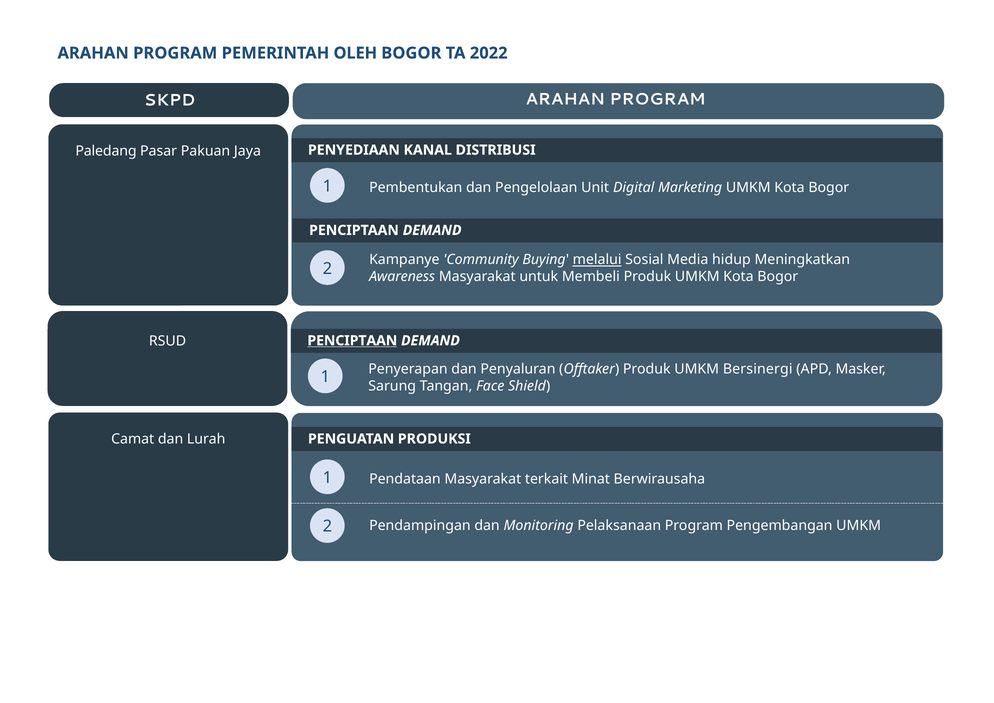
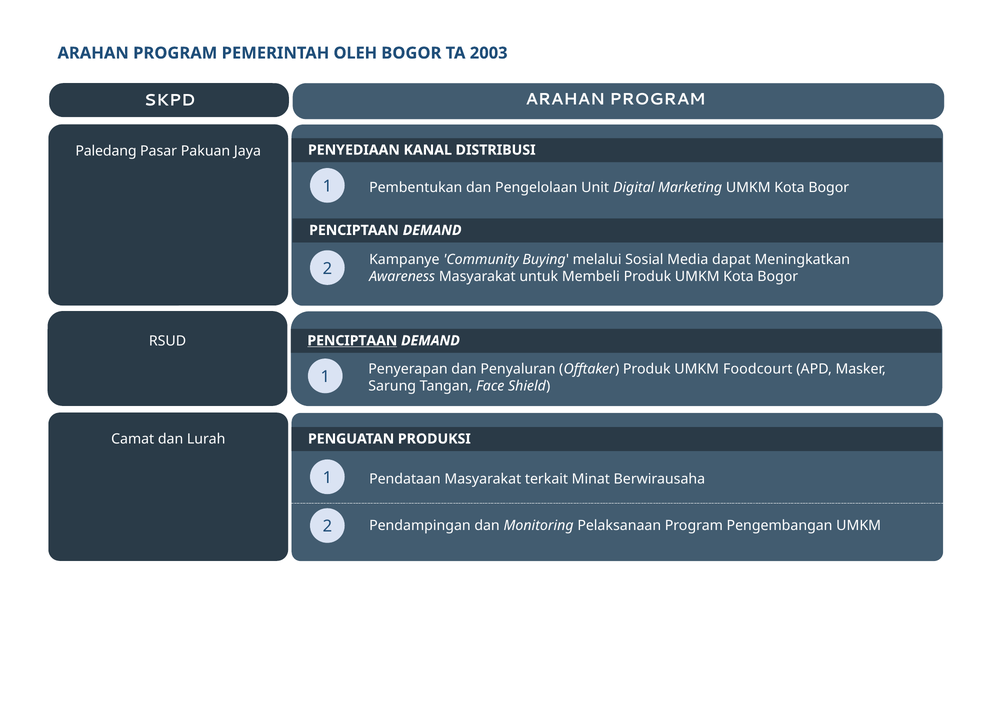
2022: 2022 -> 2003 (489, 53)
melalui underline: present -> none (597, 260)
hidup: hidup -> dapat (731, 260)
Bersinergi: Bersinergi -> Foodcourt (758, 369)
